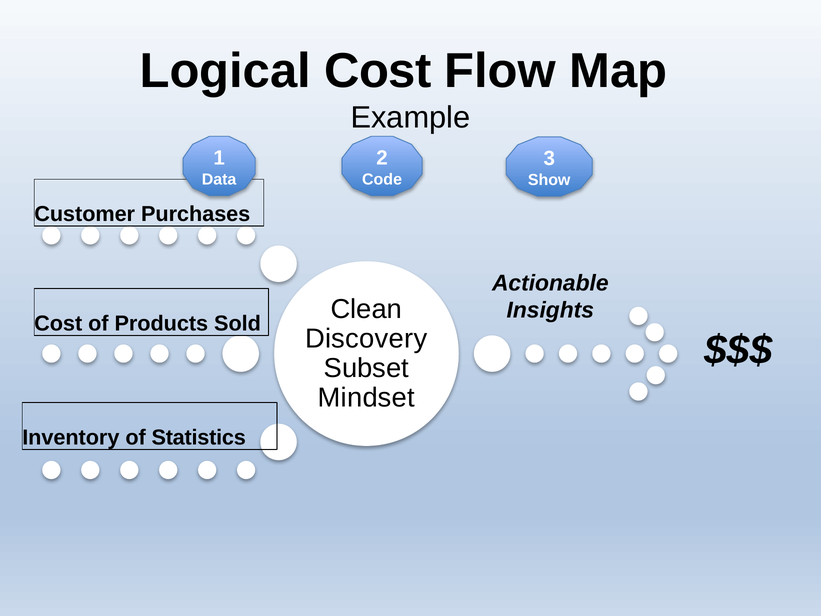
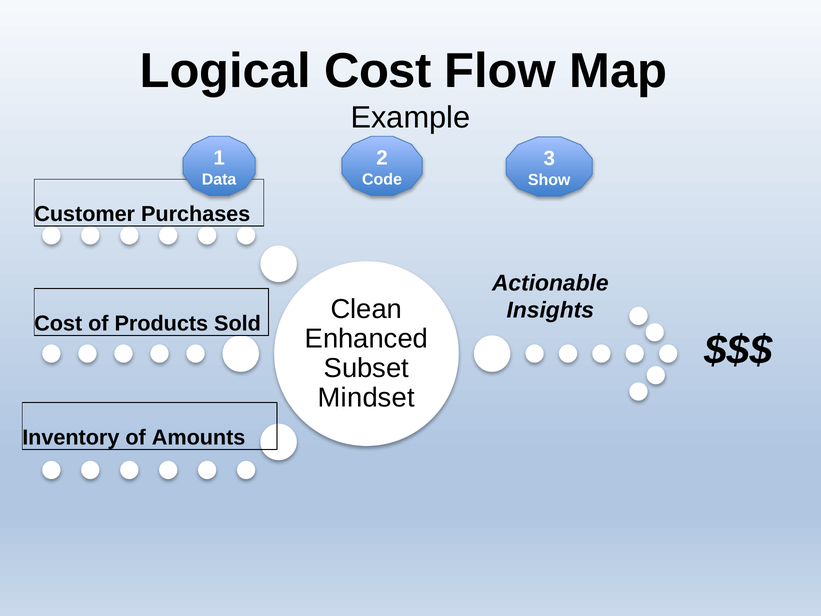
Discovery: Discovery -> Enhanced (366, 339)
Statistics: Statistics -> Amounts (199, 437)
